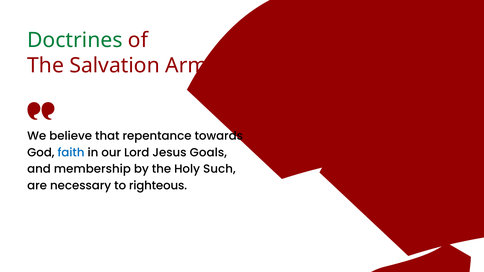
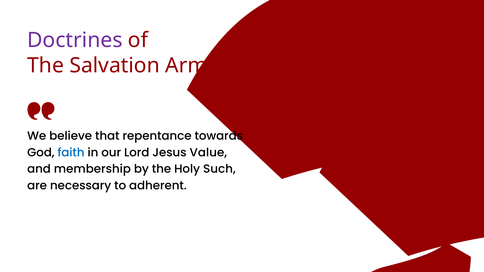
Doctrines colour: green -> purple (75, 40)
Goals: Goals -> Value (208, 153)
righteous: righteous -> adherent (158, 186)
